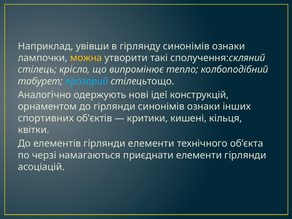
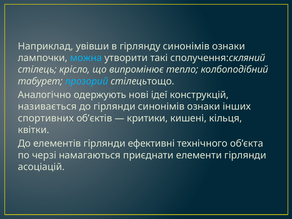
можна colour: yellow -> light blue (86, 58)
орнаментом: орнаментом -> називається (47, 107)
гірлянди елементи: елементи -> ефективні (151, 144)
